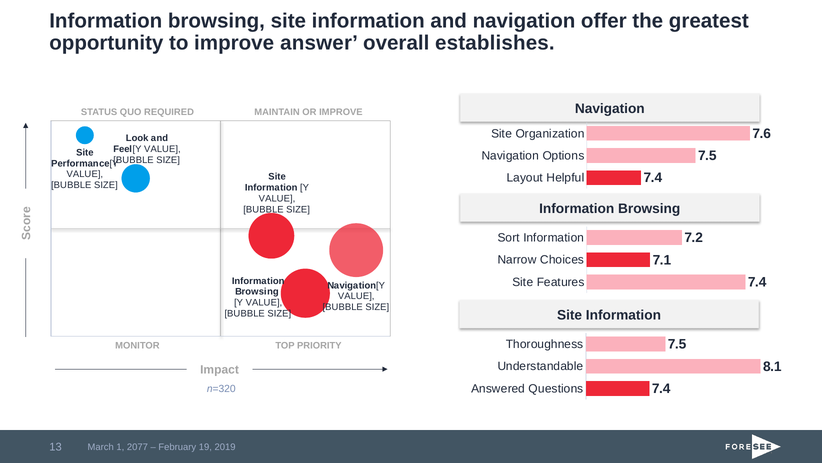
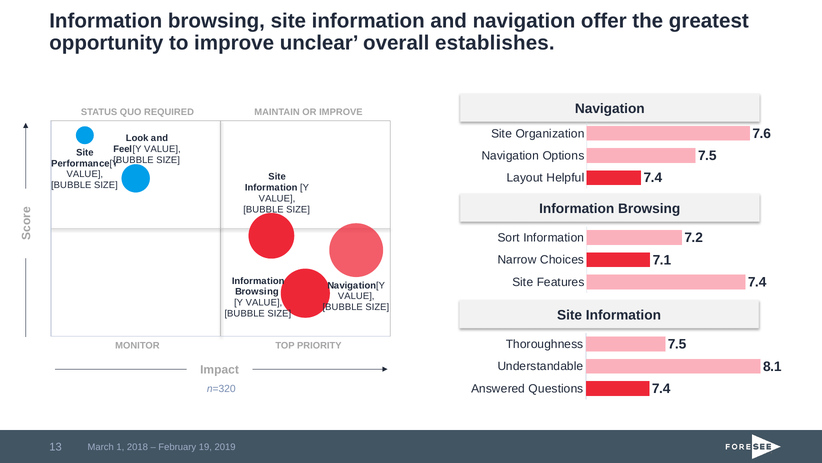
answer: answer -> unclear (319, 43)
2077: 2077 -> 2018 (137, 447)
